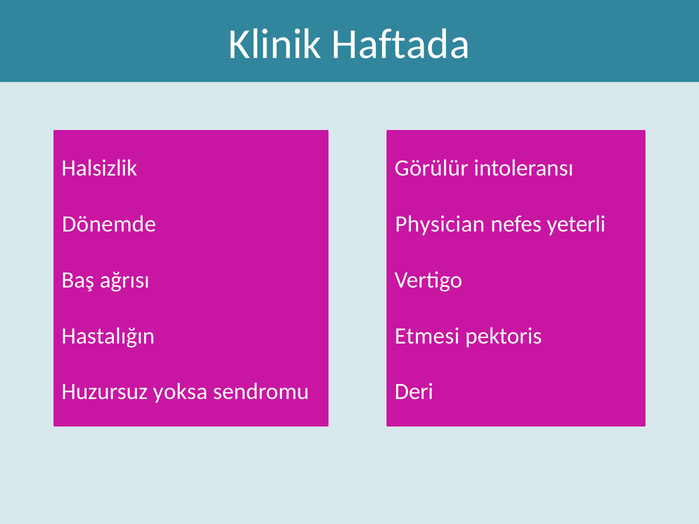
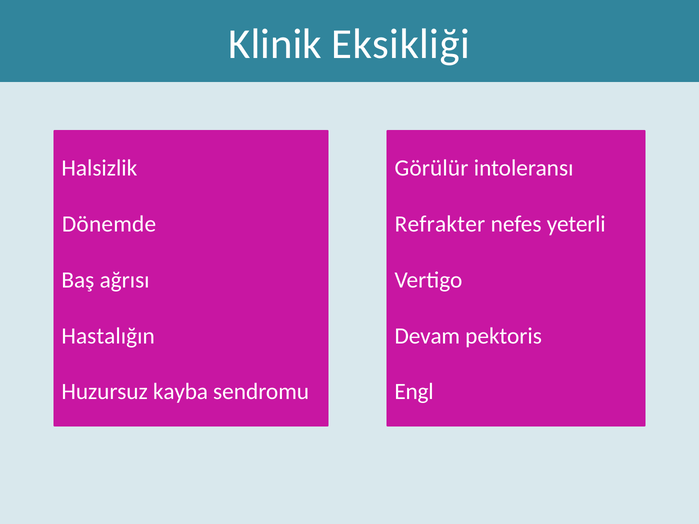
Haftada: Haftada -> Eksikliği (401, 44)
Physician: Physician -> Refrakter (440, 224)
Etmesi: Etmesi -> Devam (427, 336)
yoksa: yoksa -> kayba (180, 392)
Deri: Deri -> Engl (414, 392)
